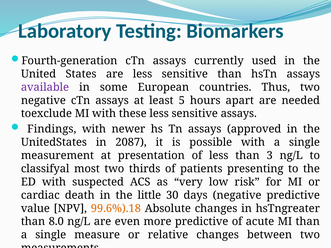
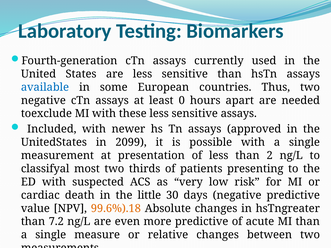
available colour: purple -> blue (45, 87)
5: 5 -> 0 (182, 100)
Findings: Findings -> Included (52, 129)
2087: 2087 -> 2099 (131, 142)
3: 3 -> 2 (270, 156)
8.0: 8.0 -> 7.2 (56, 222)
